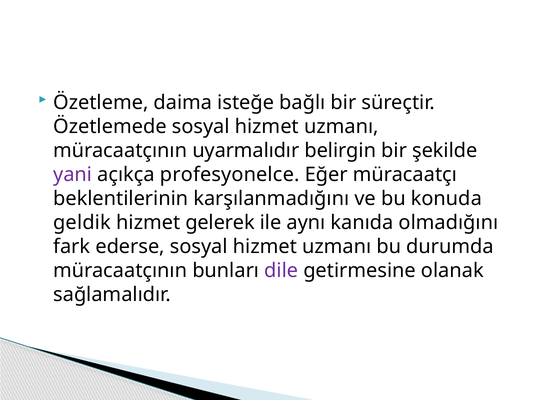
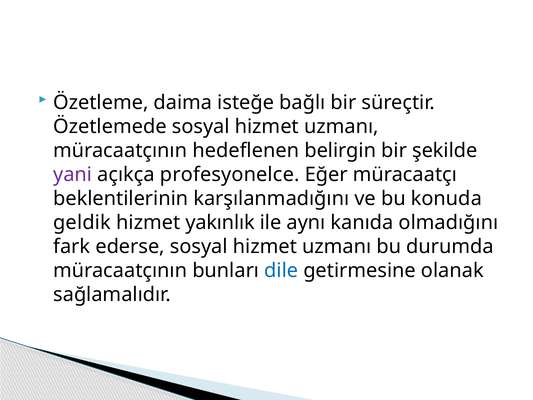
uyarmalıdır: uyarmalıdır -> hedeflenen (246, 150)
gelerek: gelerek -> yakınlık (220, 222)
dile colour: purple -> blue (281, 270)
